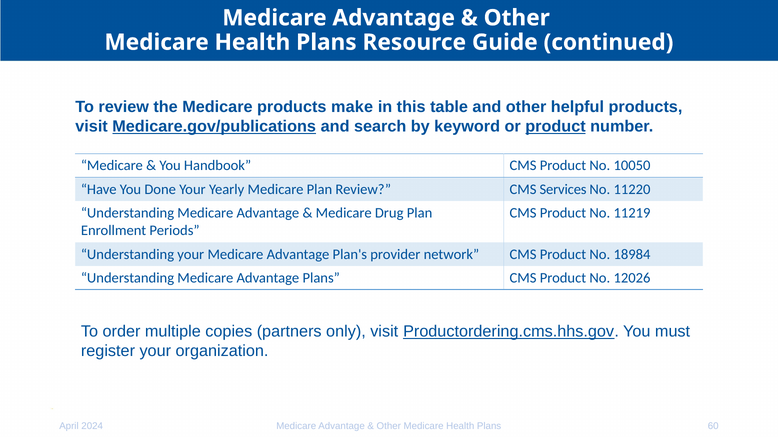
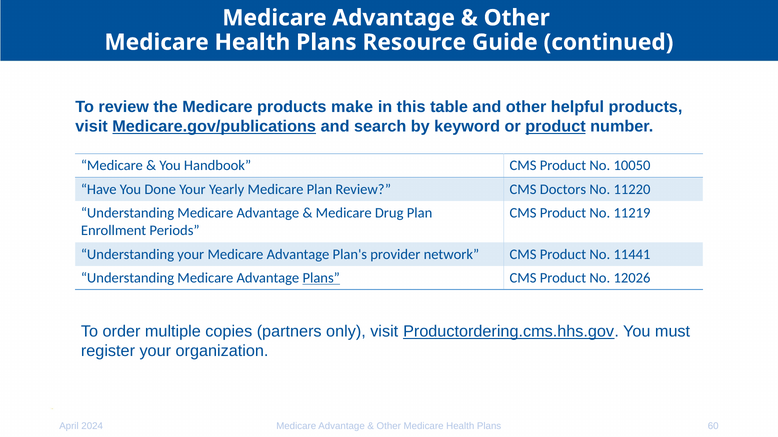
Services: Services -> Doctors (563, 190)
18984: 18984 -> 11441 (632, 255)
Plans underline: none -> present (321, 278)
